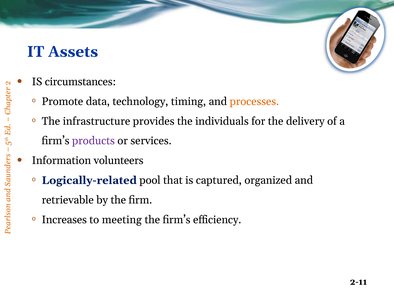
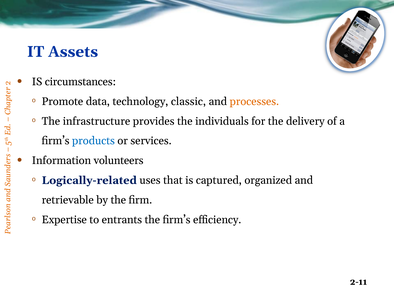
timing: timing -> classic (188, 101)
products colour: purple -> blue (93, 141)
pool: pool -> uses (150, 180)
Increases: Increases -> Expertise (64, 219)
meeting: meeting -> entrants (122, 219)
